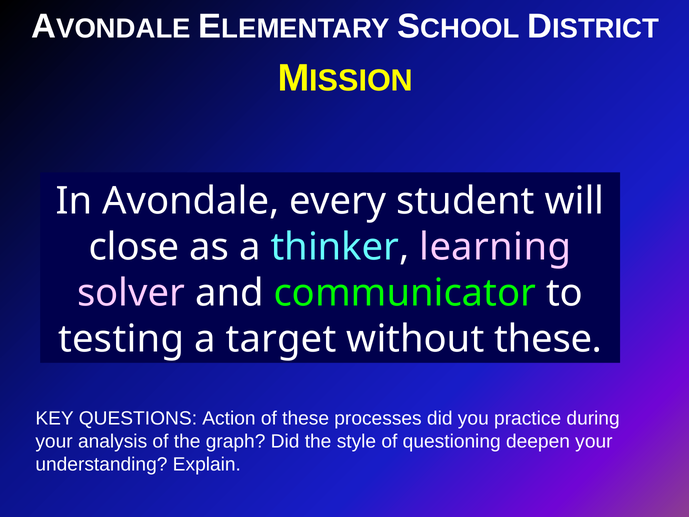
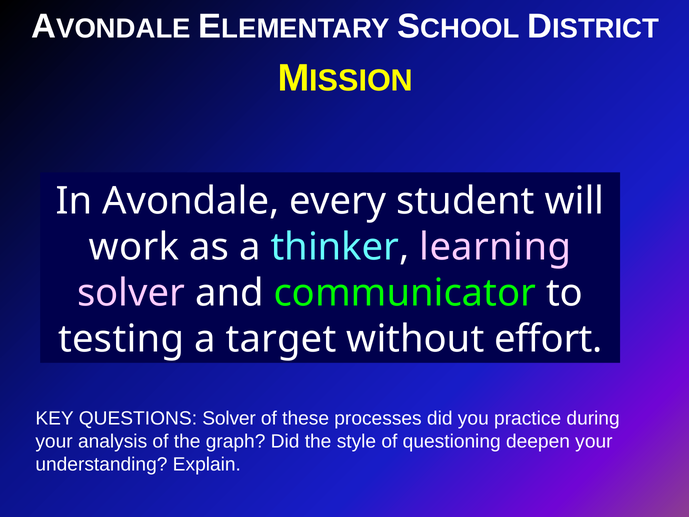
close: close -> work (134, 247)
without these: these -> effort (548, 339)
QUESTIONS Action: Action -> Solver (229, 418)
